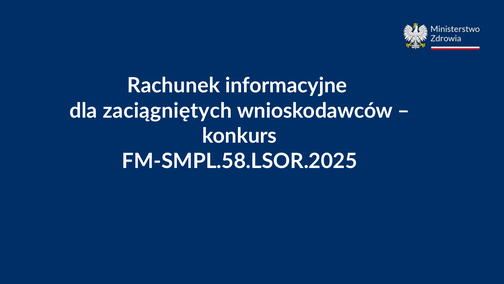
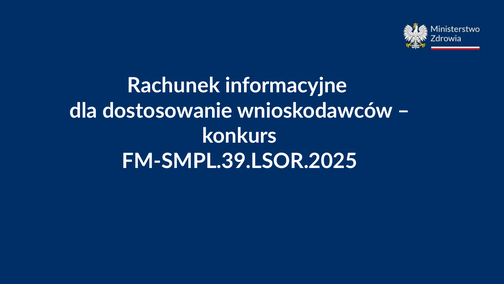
zaciągniętych: zaciągniętych -> dostosowanie (167, 111)
FM-SMPL.58.LSOR.2025: FM-SMPL.58.LSOR.2025 -> FM-SMPL.39.LSOR.2025 (240, 161)
